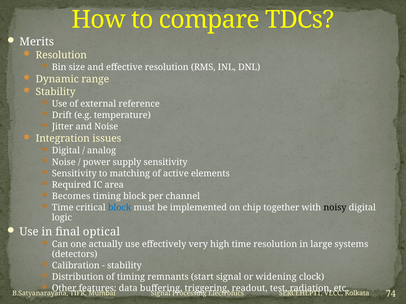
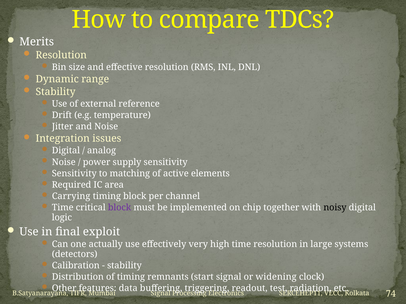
Becomes: Becomes -> Carrying (71, 197)
block colour: blue -> purple (120, 208)
optical: optical -> exploit (101, 232)
